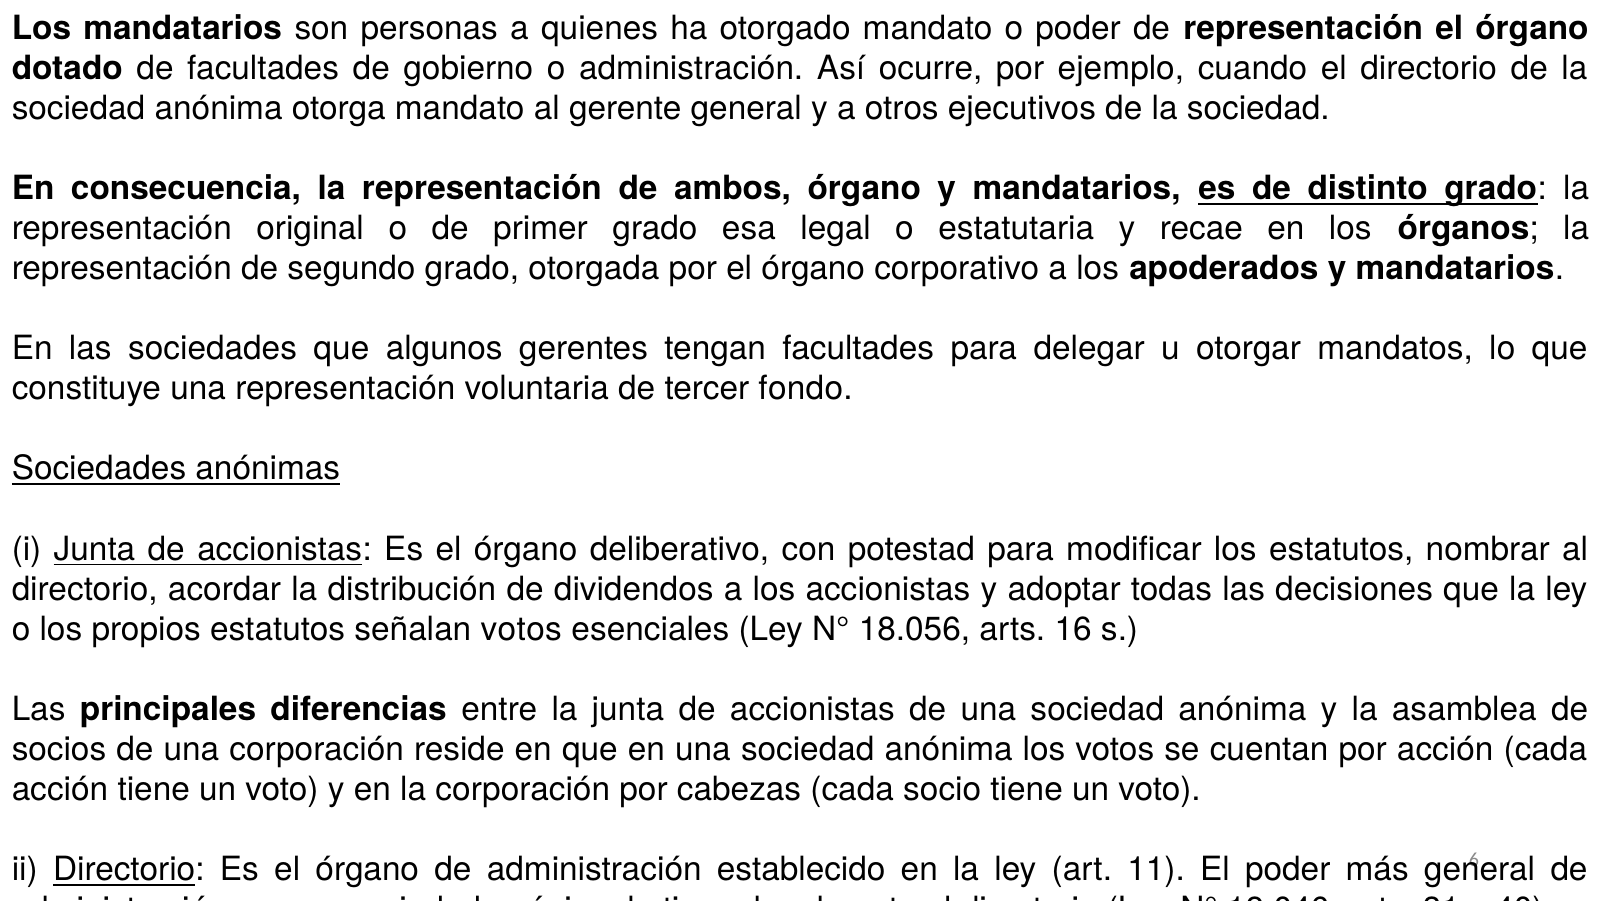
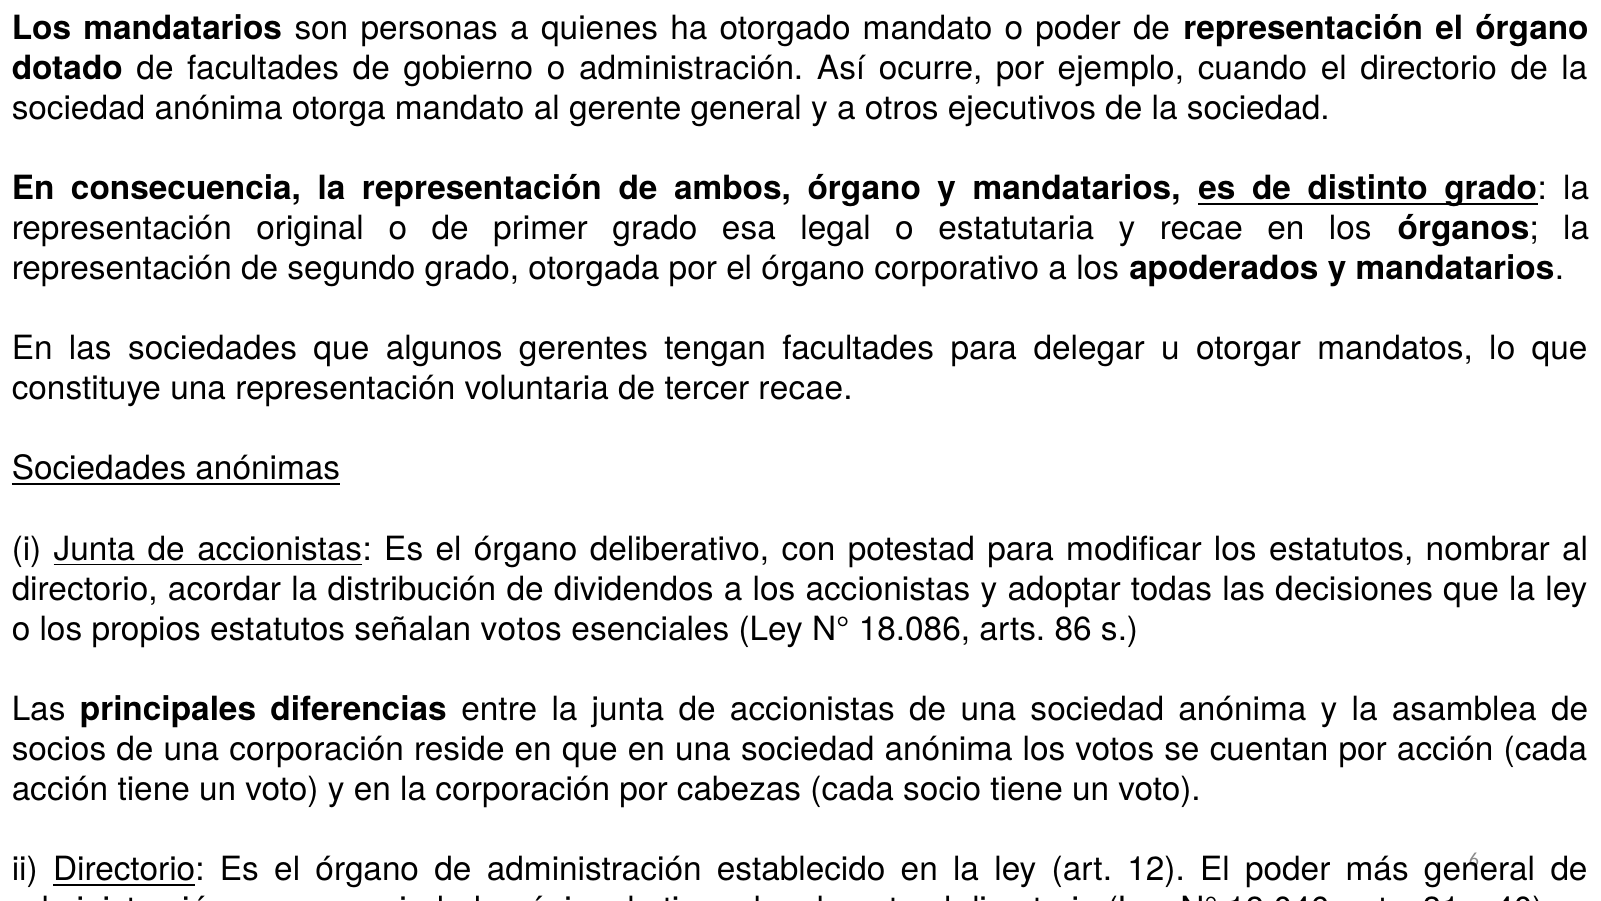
tercer fondo: fondo -> recae (806, 389)
18.056: 18.056 -> 18.086 (914, 629)
16: 16 -> 86 (1073, 629)
11: 11 -> 12 (1156, 869)
